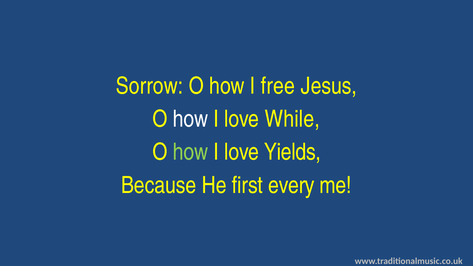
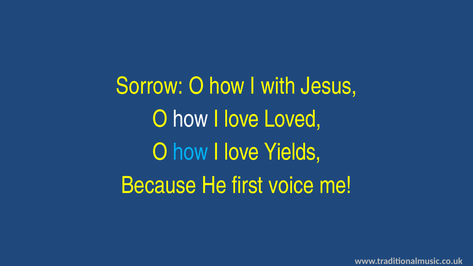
free: free -> with (278, 86)
While: While -> Loved (293, 119)
how colour: light green -> light blue (191, 152)
every: every -> voice (291, 185)
